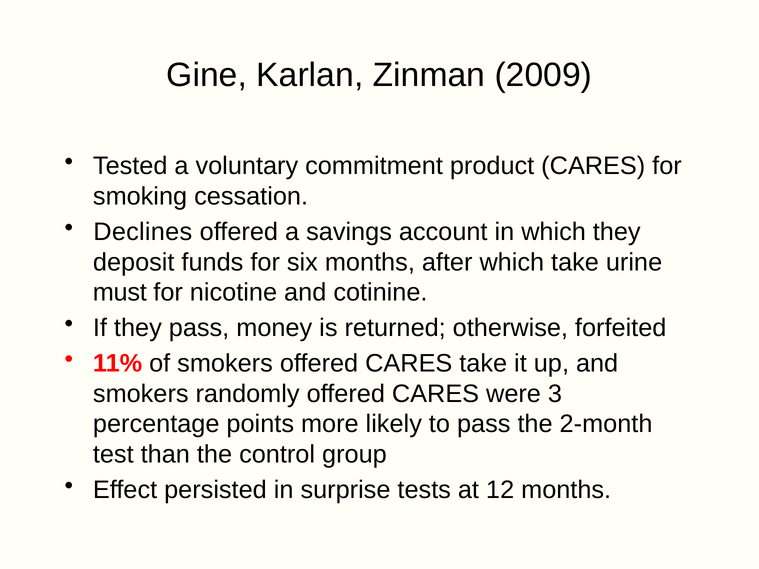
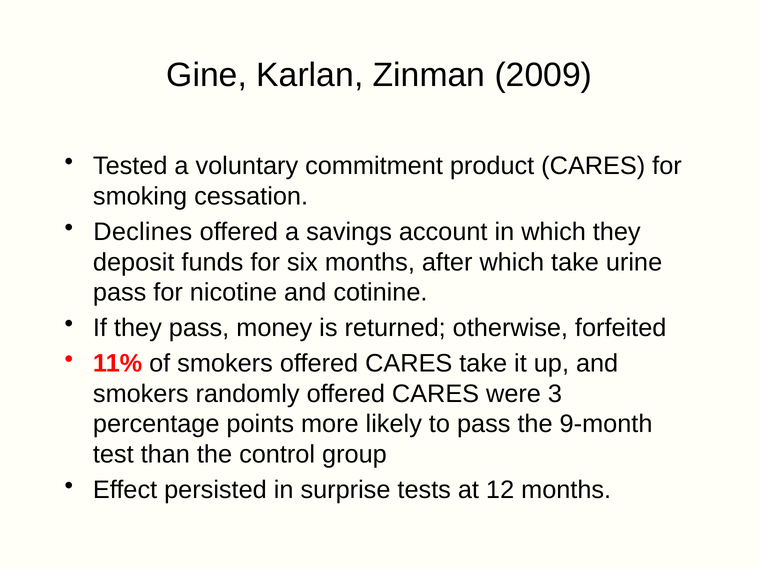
must: must -> pass (120, 293)
2-month: 2-month -> 9-month (606, 424)
